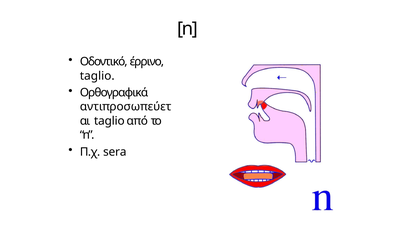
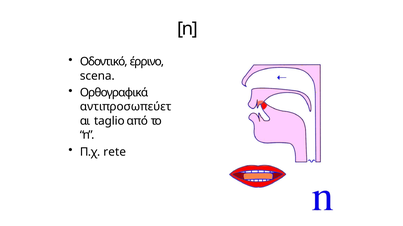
taglio: taglio -> scena (97, 76)
sera: sera -> rete (115, 152)
